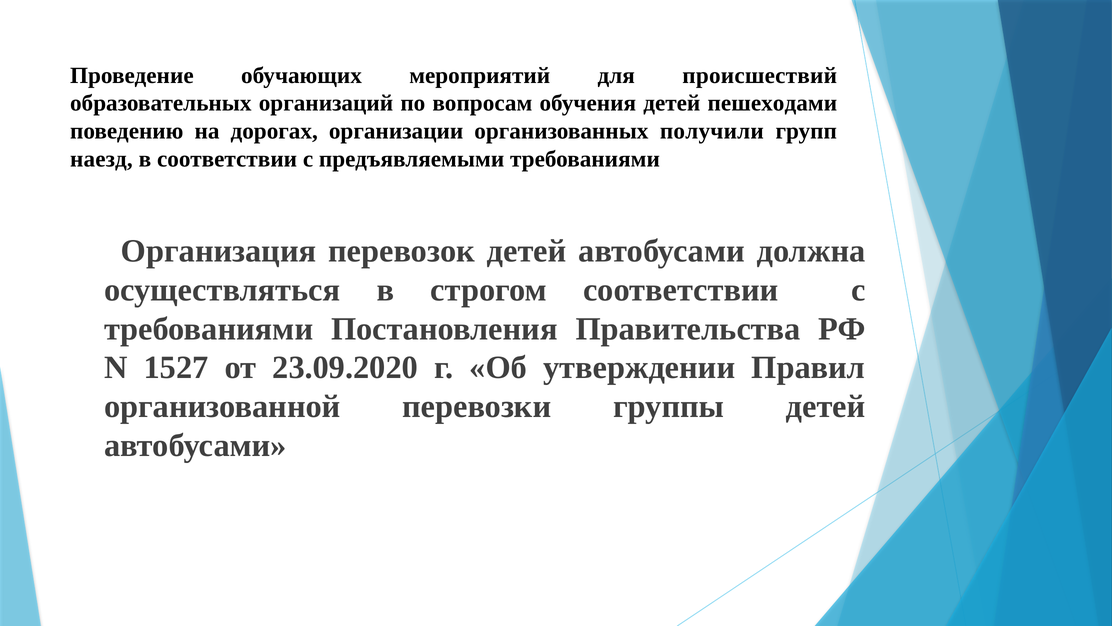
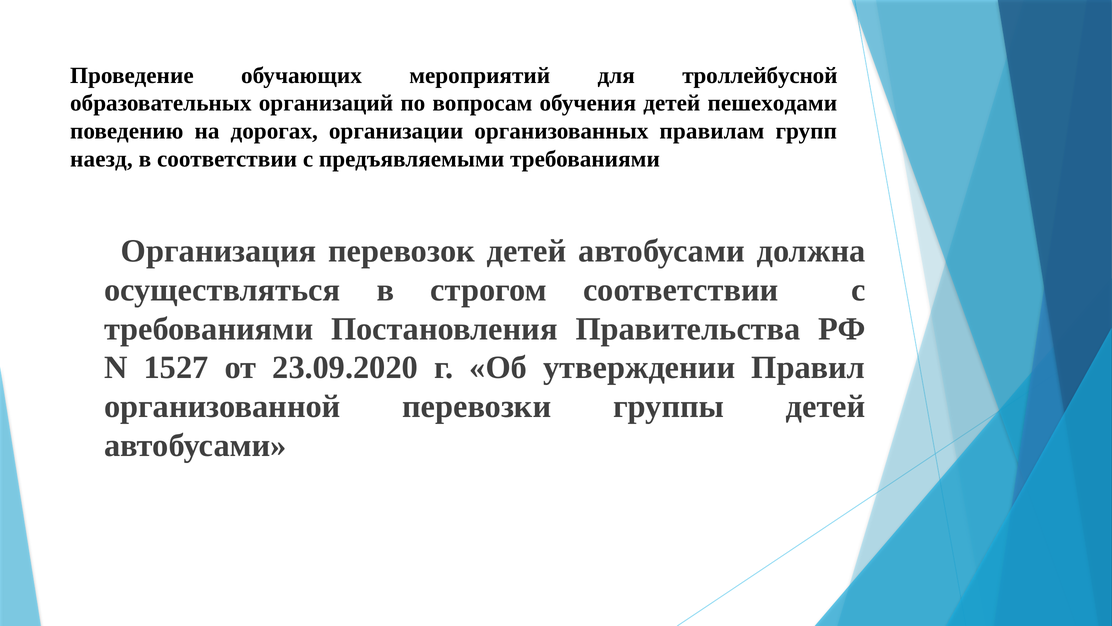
происшествий: происшествий -> троллейбусной (760, 75)
получили: получили -> правилам (712, 131)
